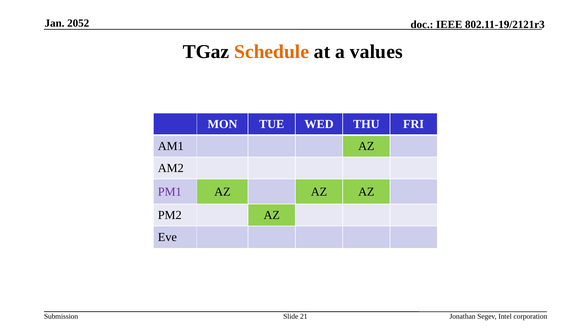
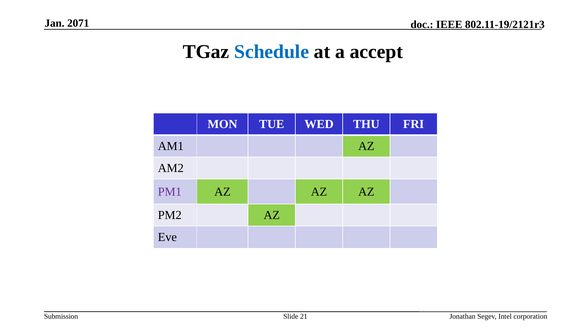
2052: 2052 -> 2071 (78, 23)
Schedule colour: orange -> blue (272, 52)
values: values -> accept (376, 52)
